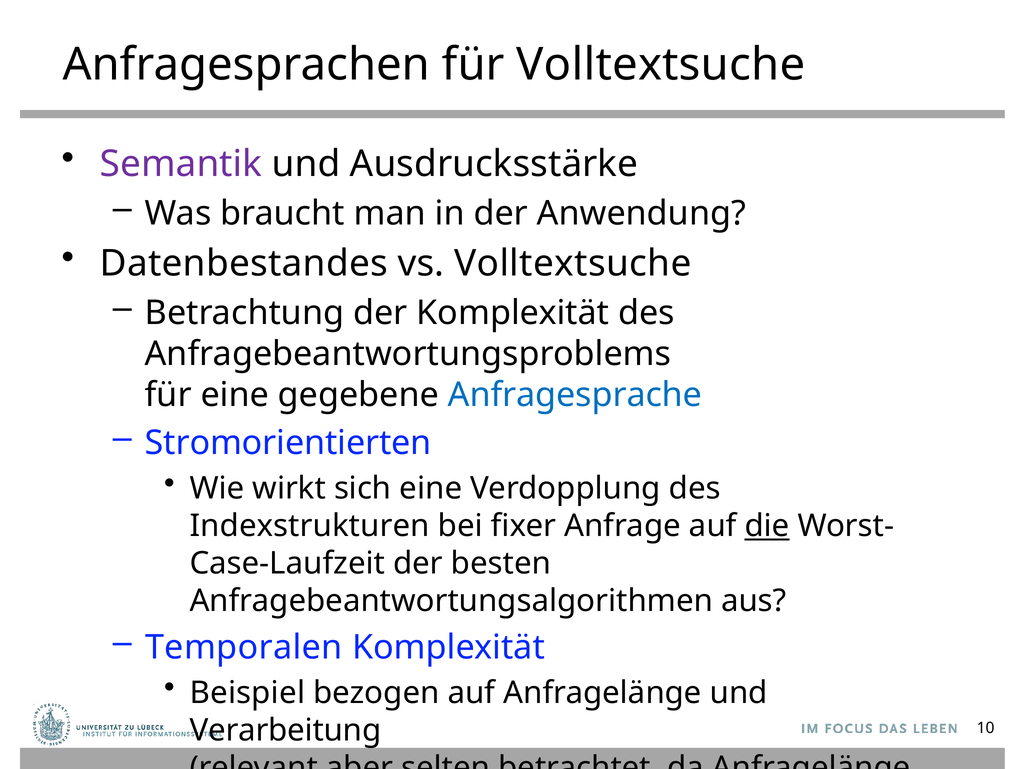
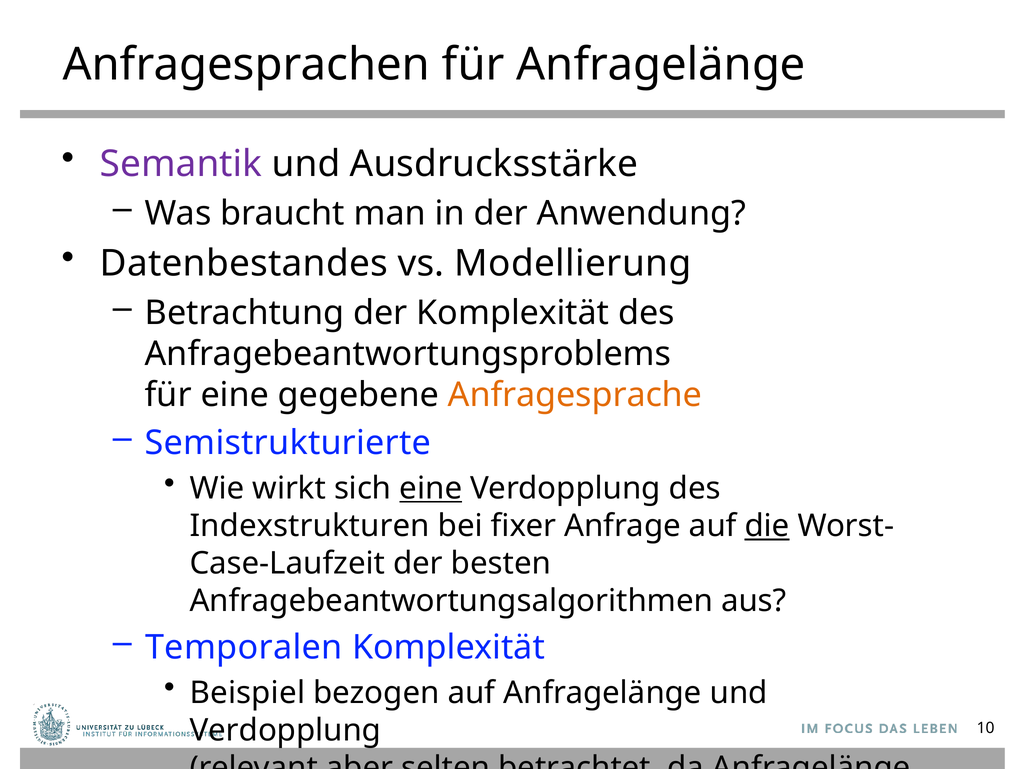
für Volltextsuche: Volltextsuche -> Anfragelänge (661, 65)
vs Volltextsuche: Volltextsuche -> Modellierung (573, 264)
Anfragesprache colour: blue -> orange (575, 395)
Stromorientierten: Stromorientierten -> Semistrukturierte (288, 443)
eine underline: none -> present (431, 488)
Verarbeitung: Verarbeitung -> Verdopplung (285, 730)
